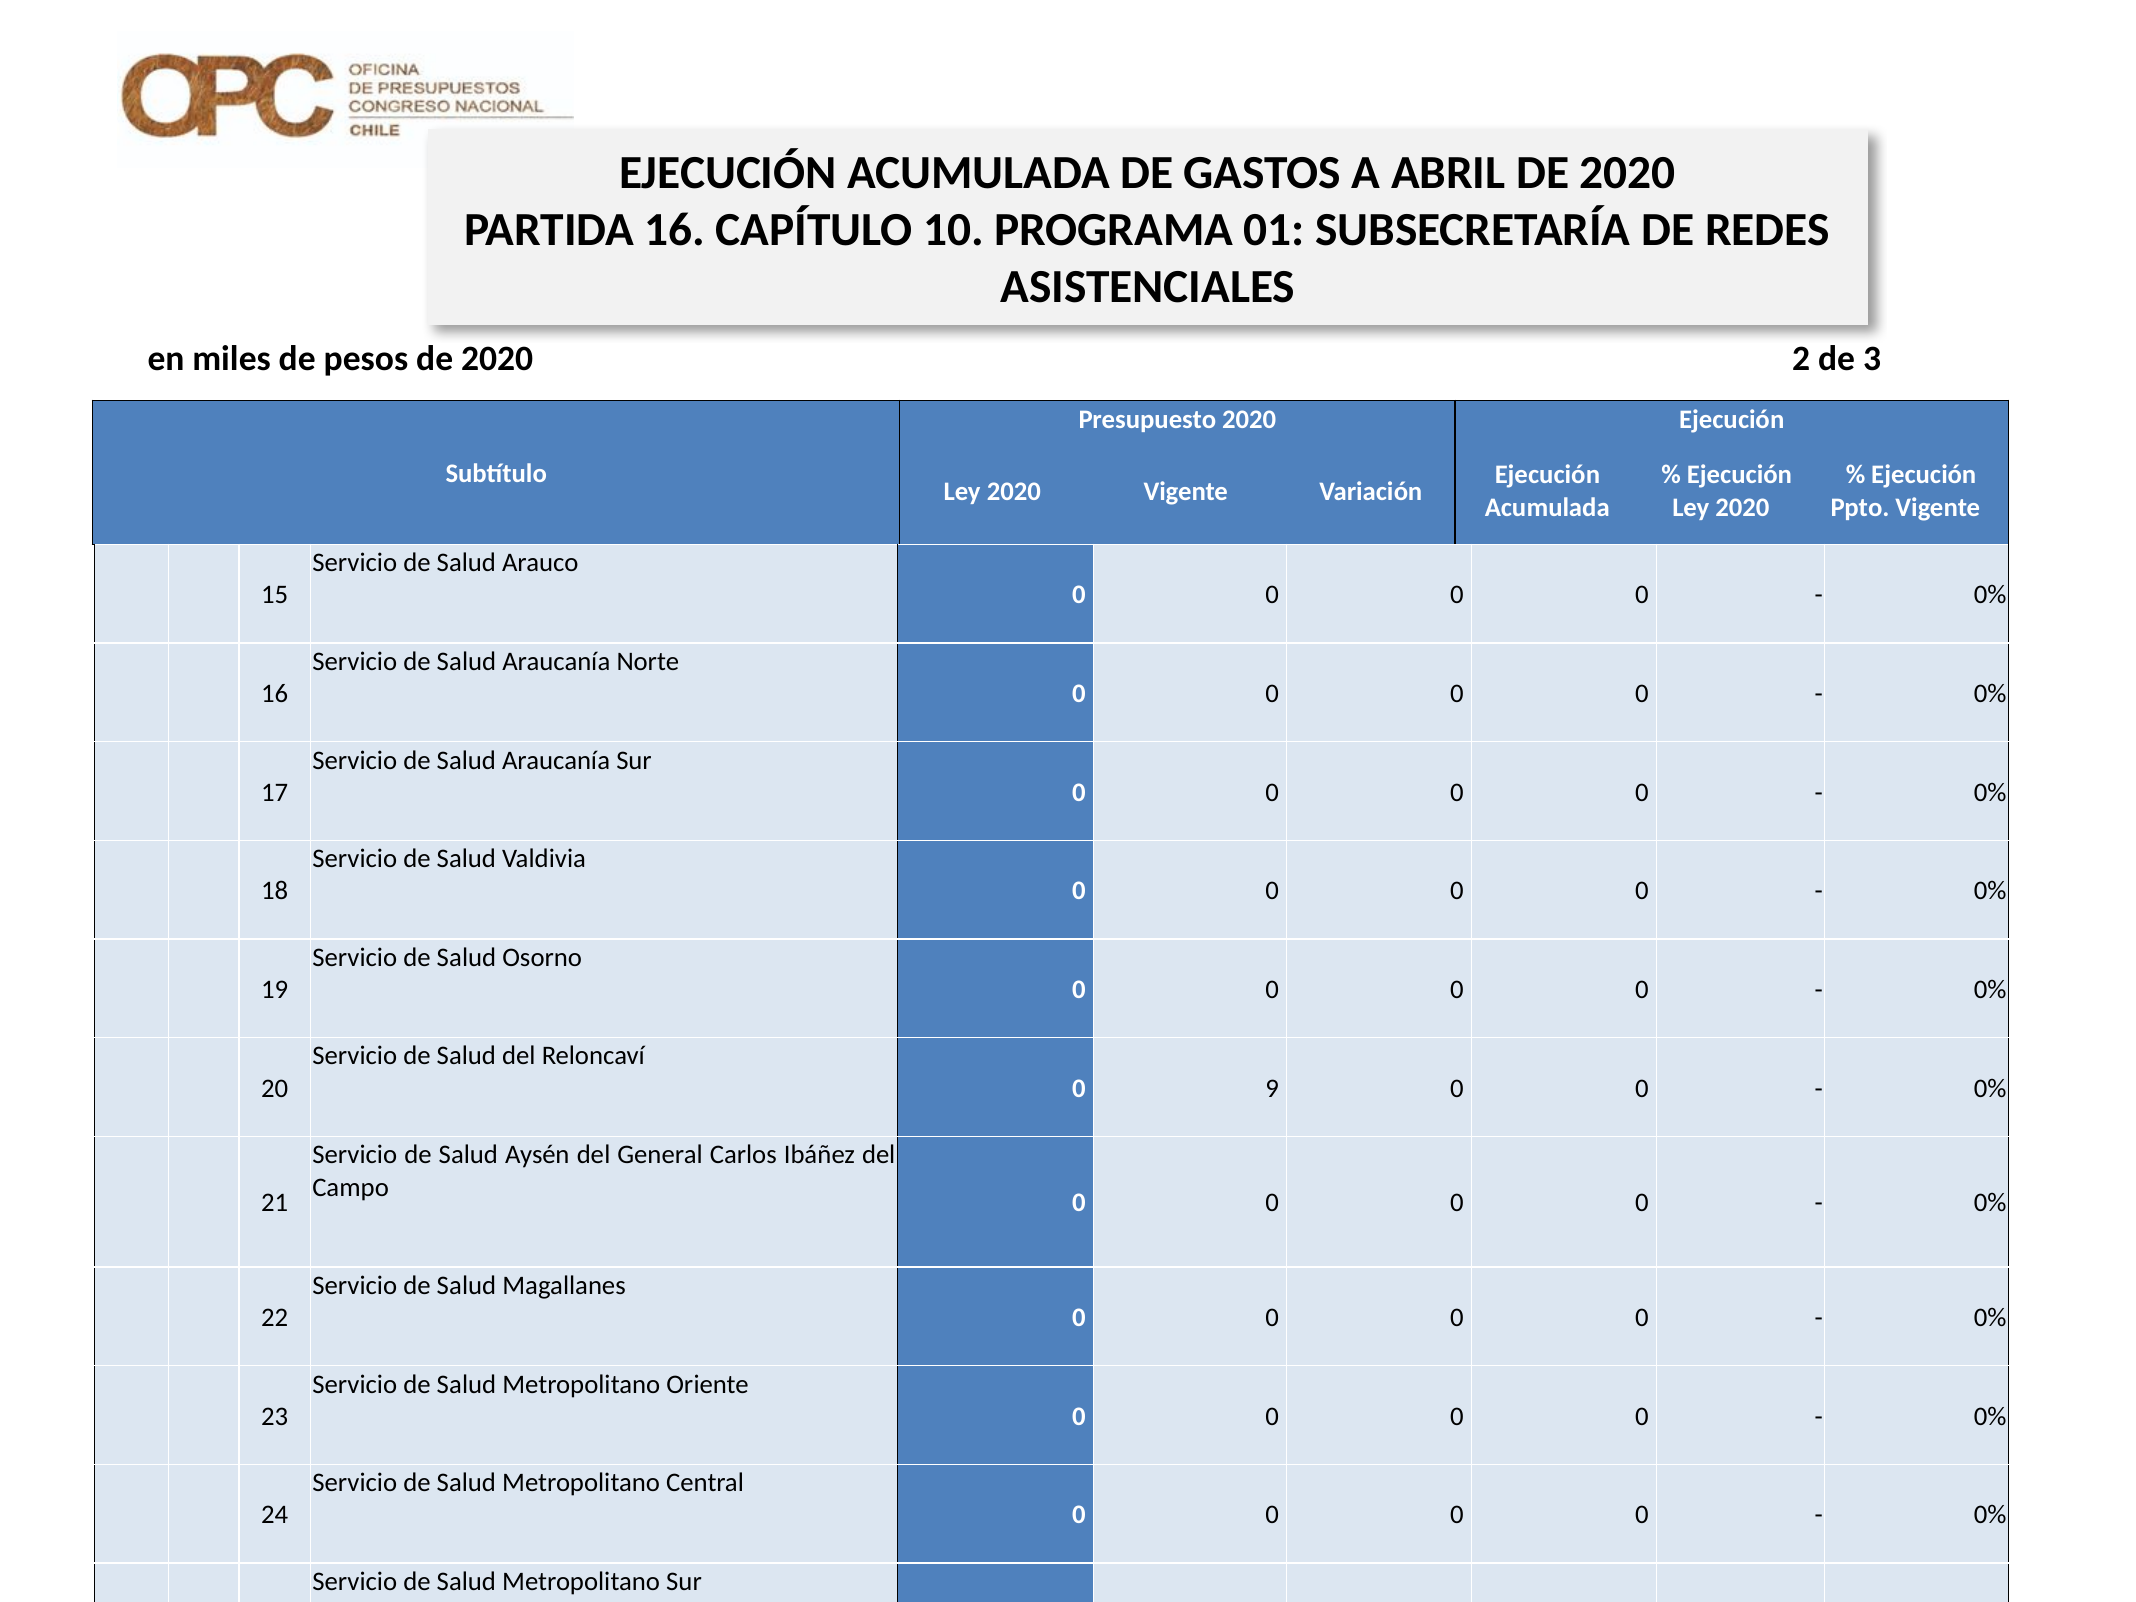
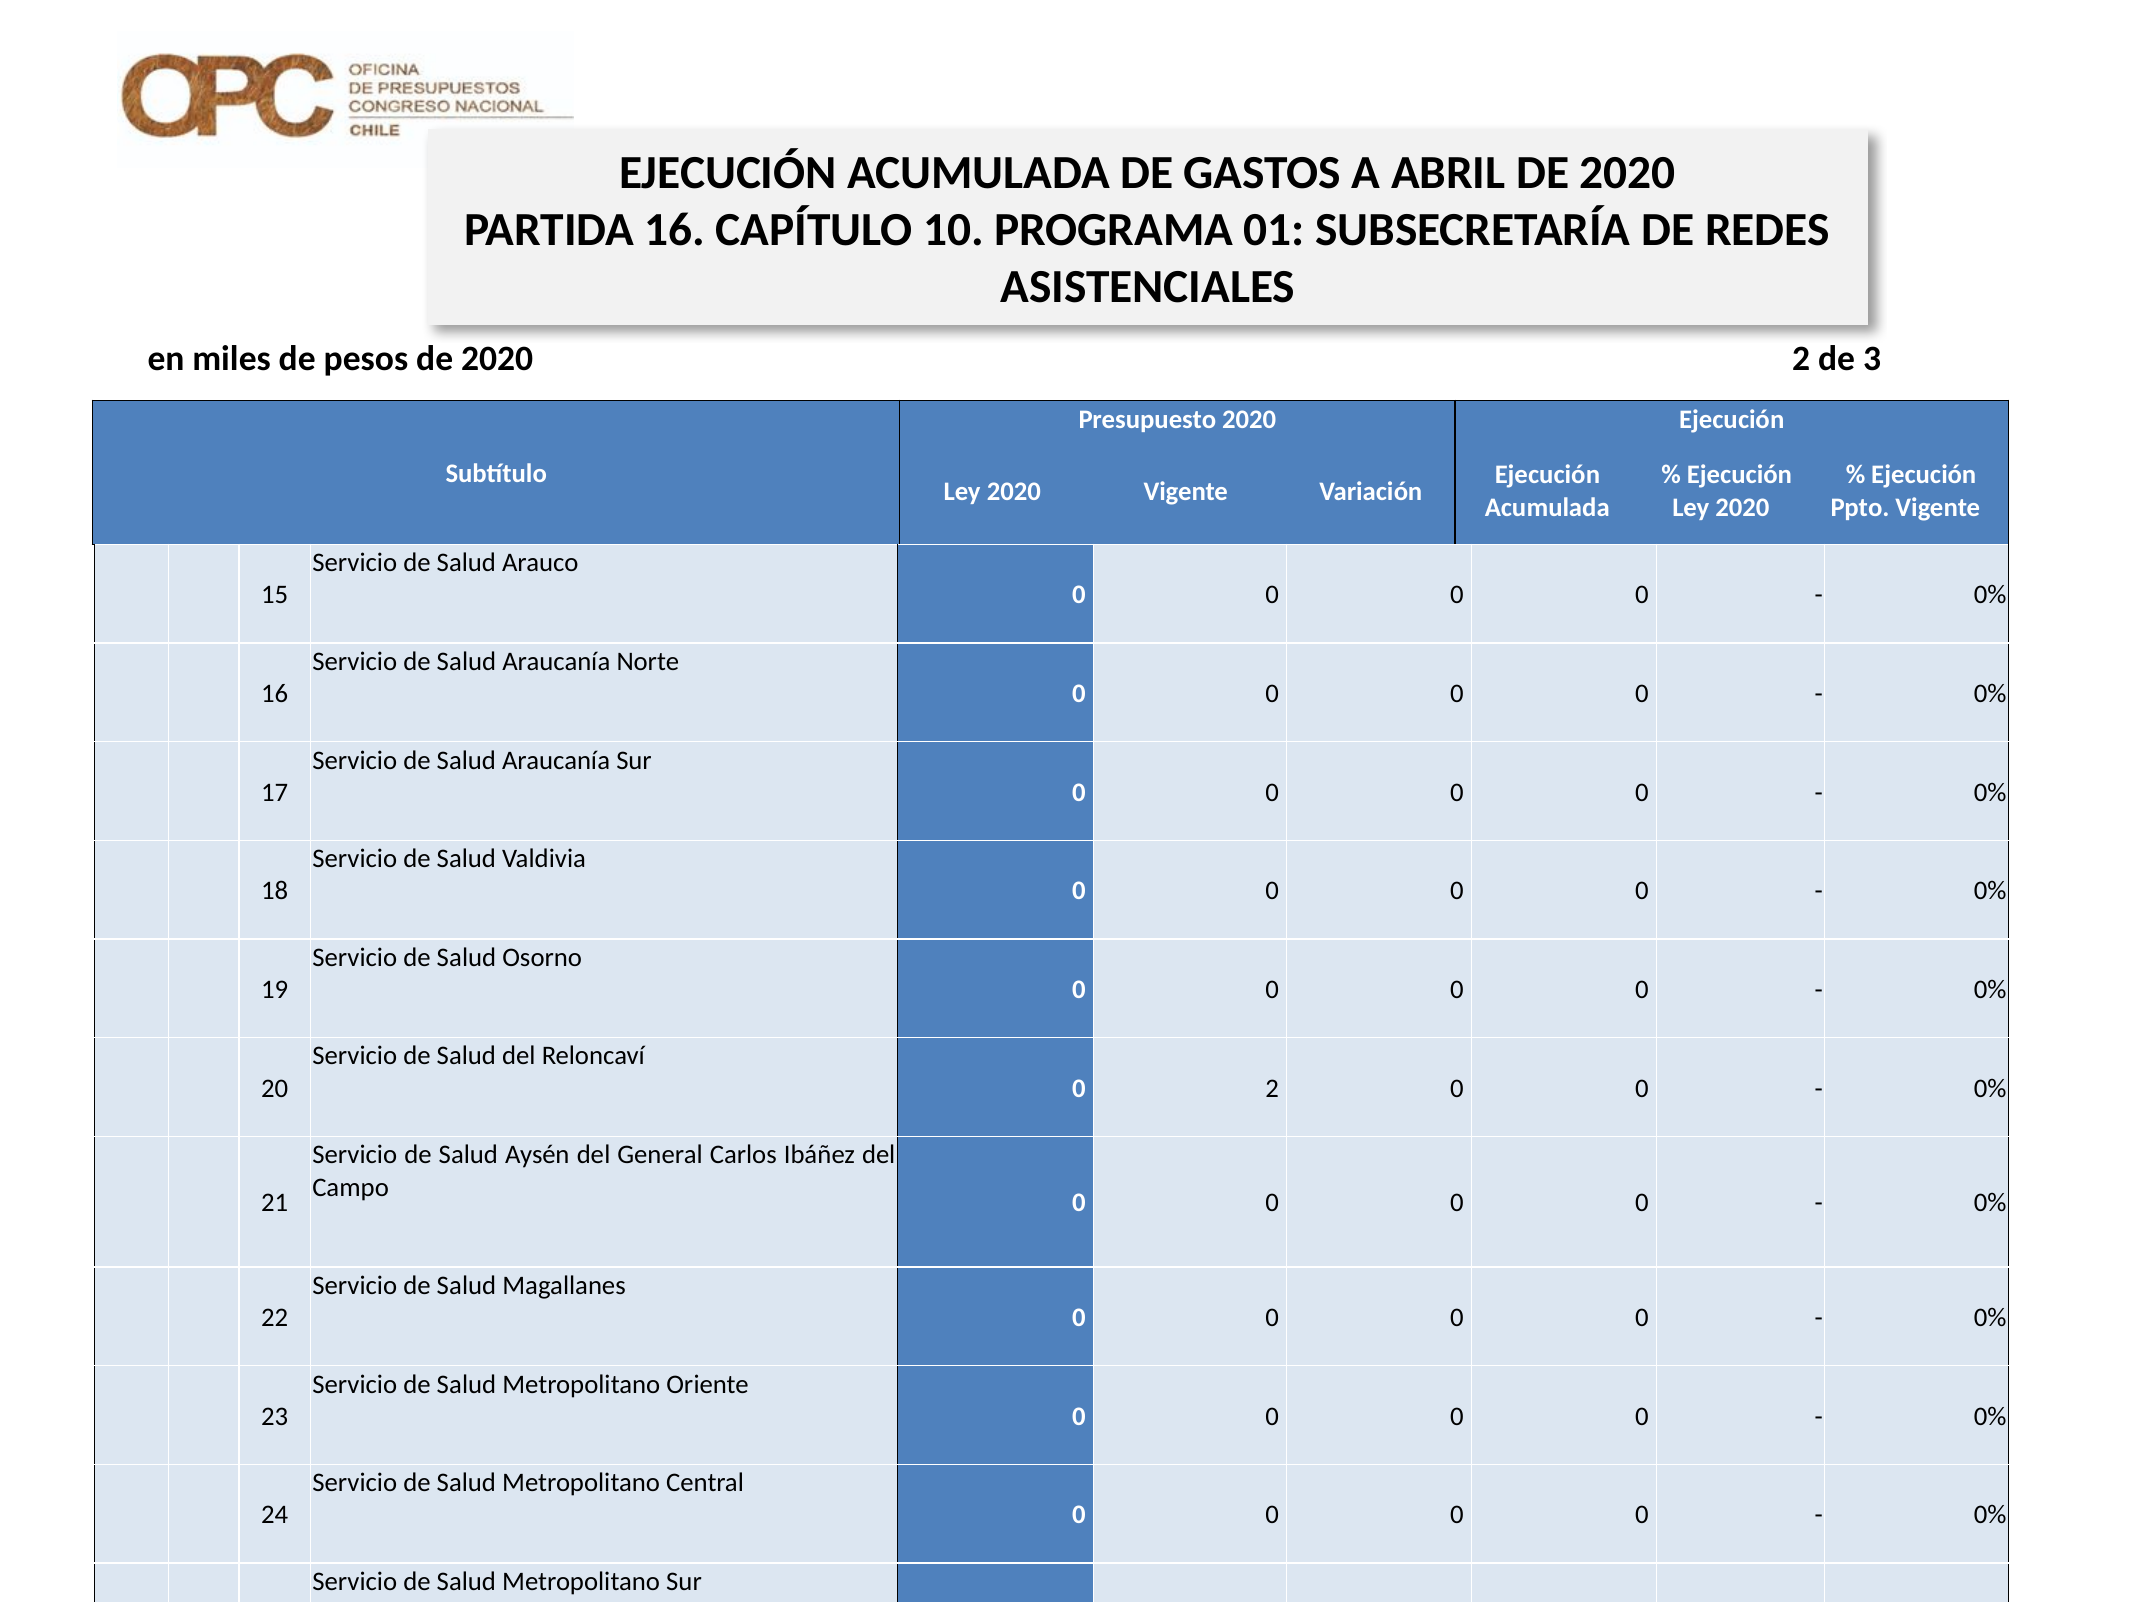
0 9: 9 -> 2 (1272, 1088)
